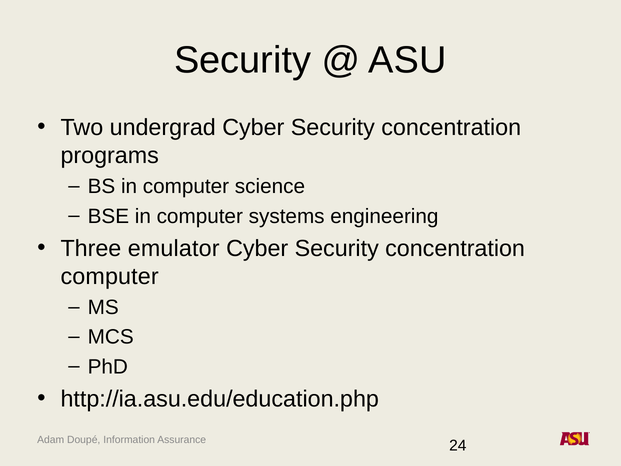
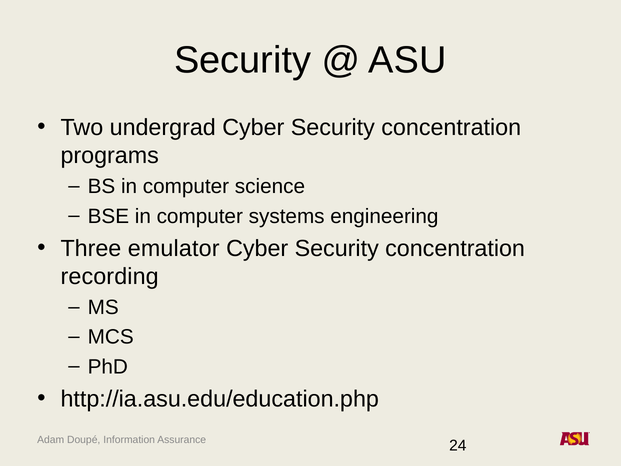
computer: computer -> recording (110, 276)
